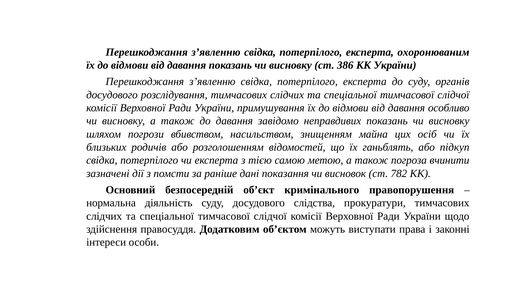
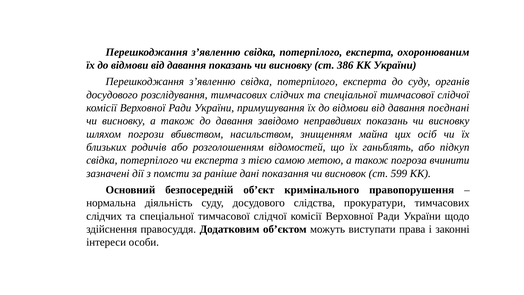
особливо: особливо -> поєднані (449, 108)
782: 782 -> 599 (399, 173)
